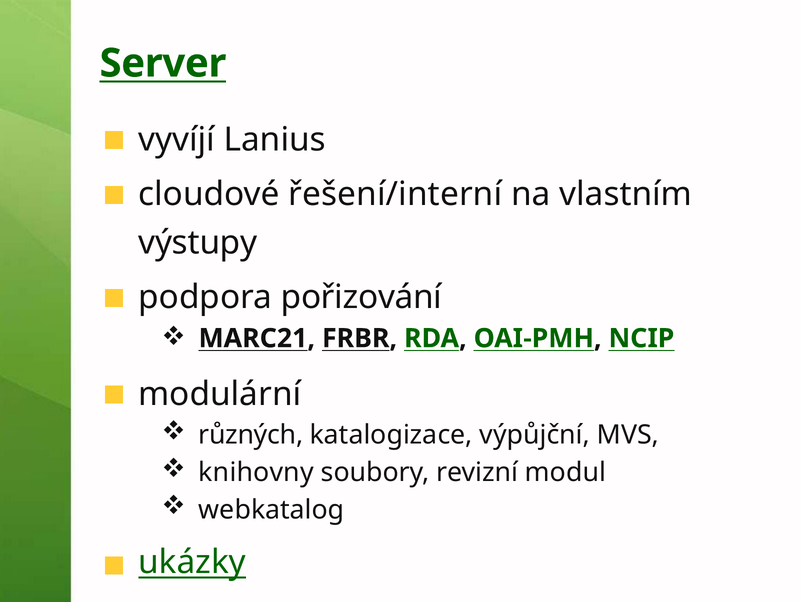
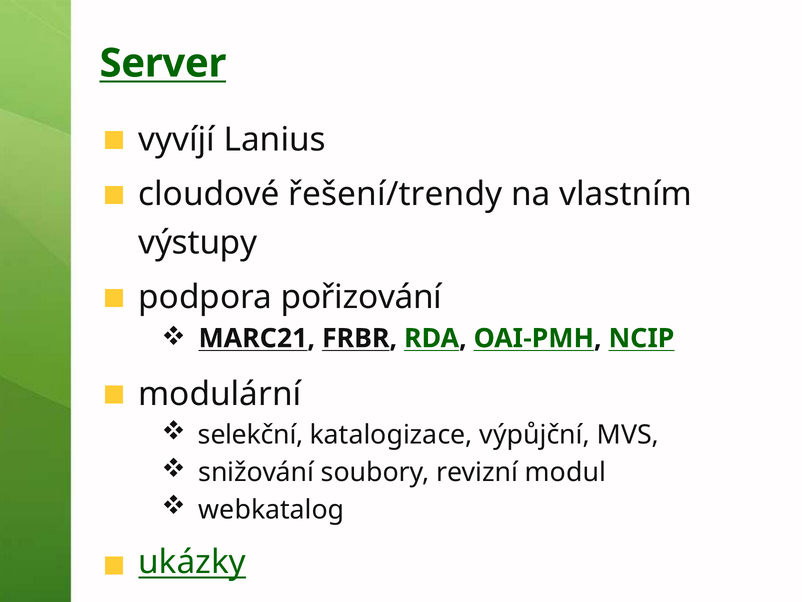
řešení/interní: řešení/interní -> řešení/trendy (395, 194)
různých: různých -> selekční (251, 435)
knihovny: knihovny -> snižování (256, 472)
